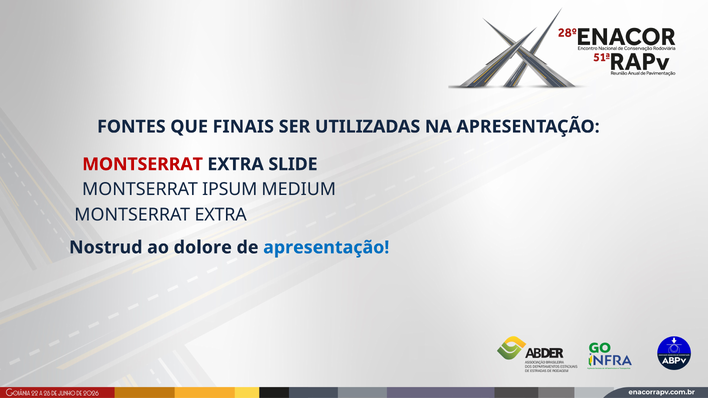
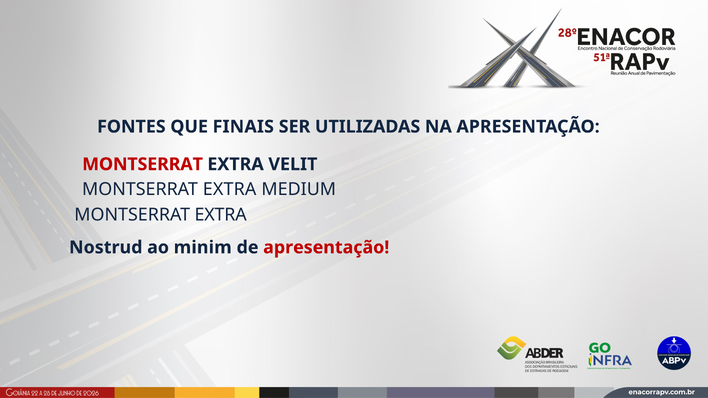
SLIDE: SLIDE -> VELIT (293, 164)
IPSUM: IPSUM -> EXTRA (230, 190)
dolore: dolore -> minim (203, 248)
apresentação colour: blue -> red (326, 248)
